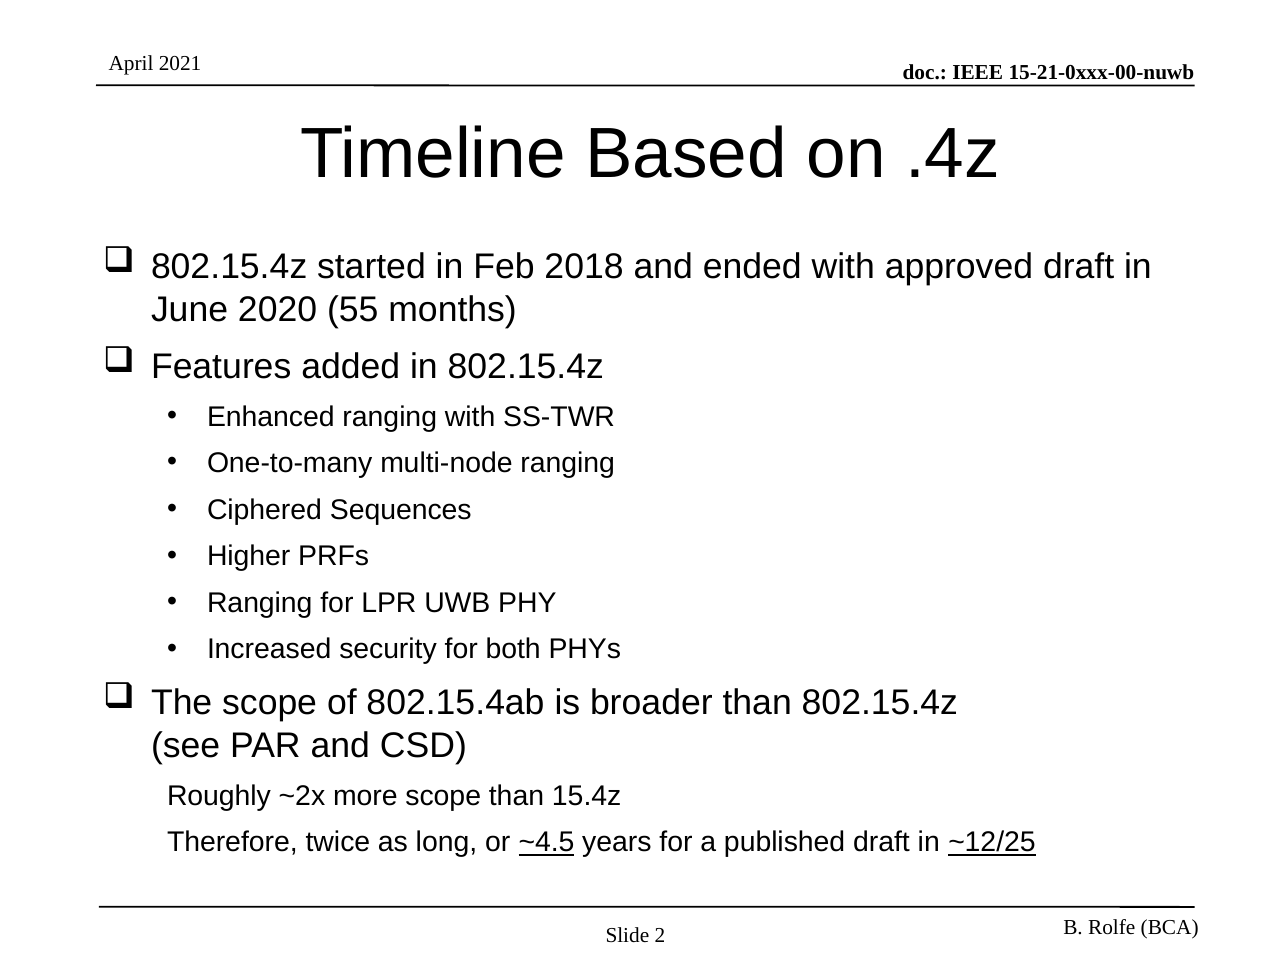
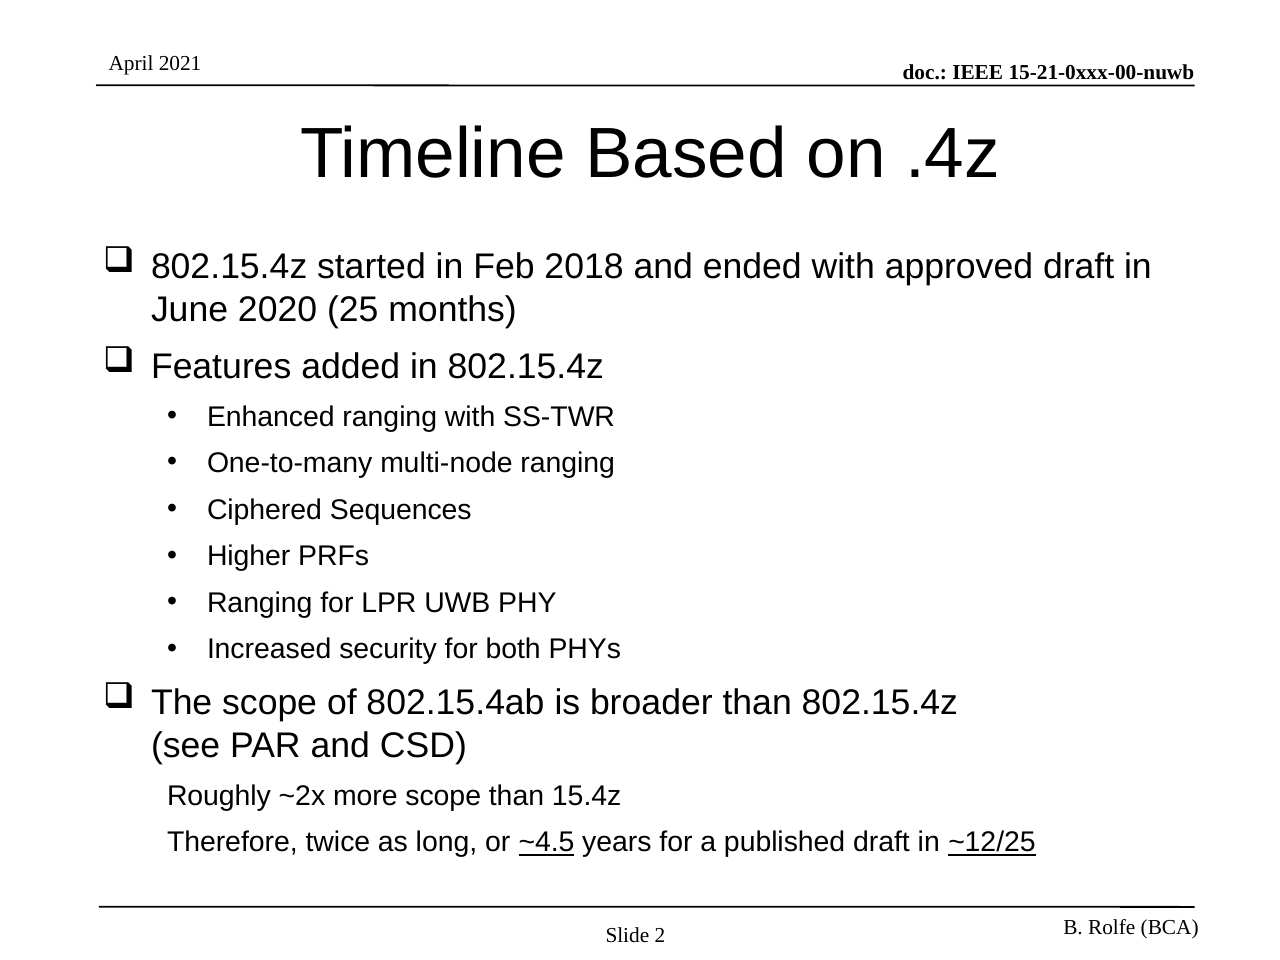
55: 55 -> 25 (353, 309)
